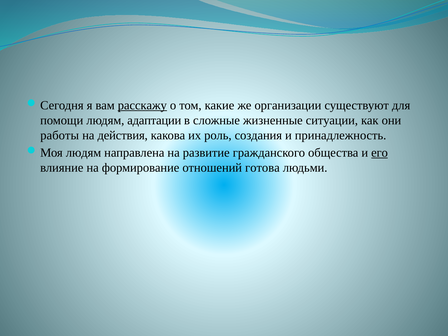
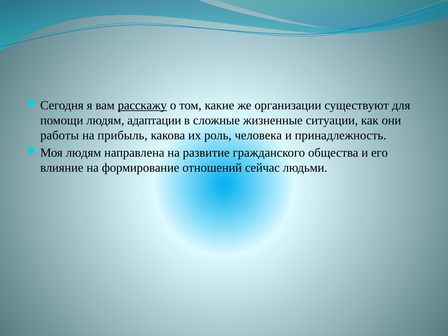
действия: действия -> прибыль (123, 135)
создания: создания -> человека (258, 135)
его underline: present -> none (380, 153)
готова: готова -> сейчас (262, 168)
